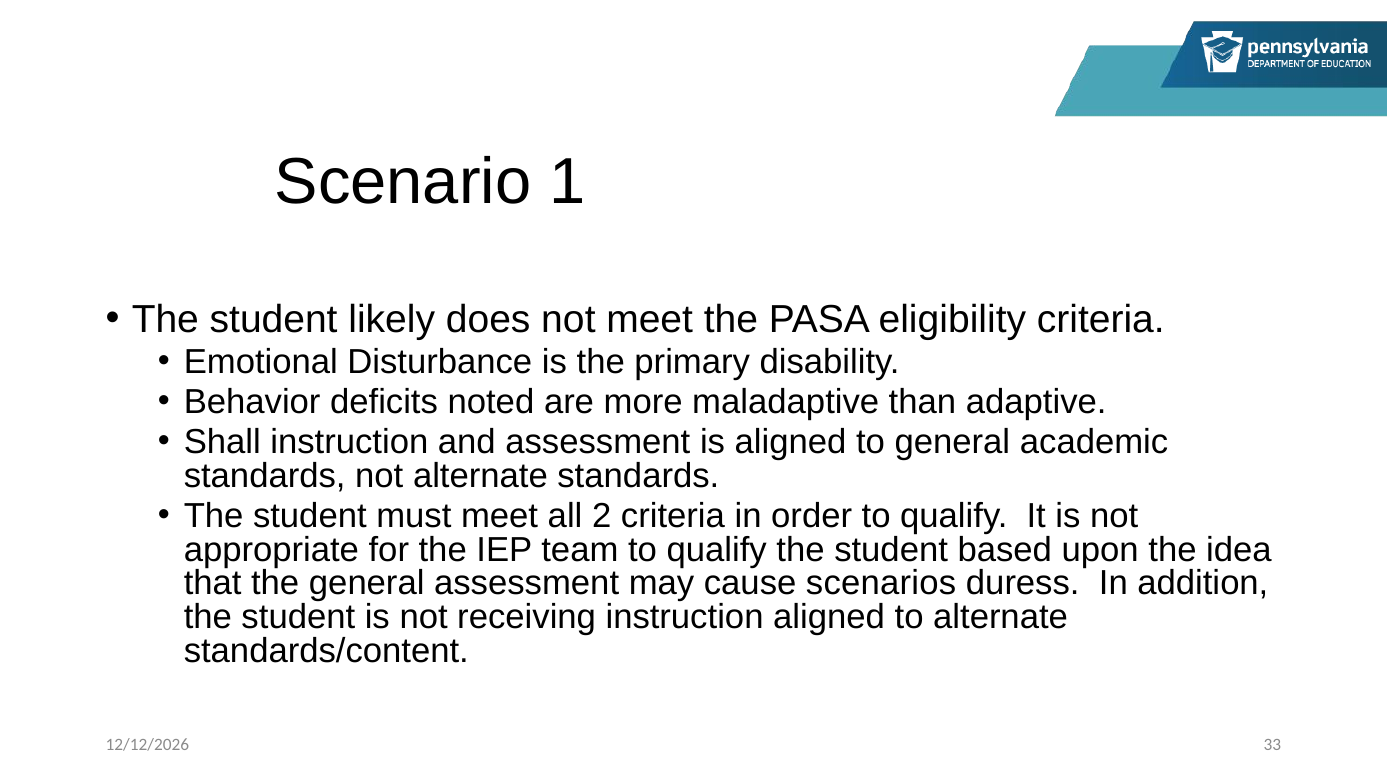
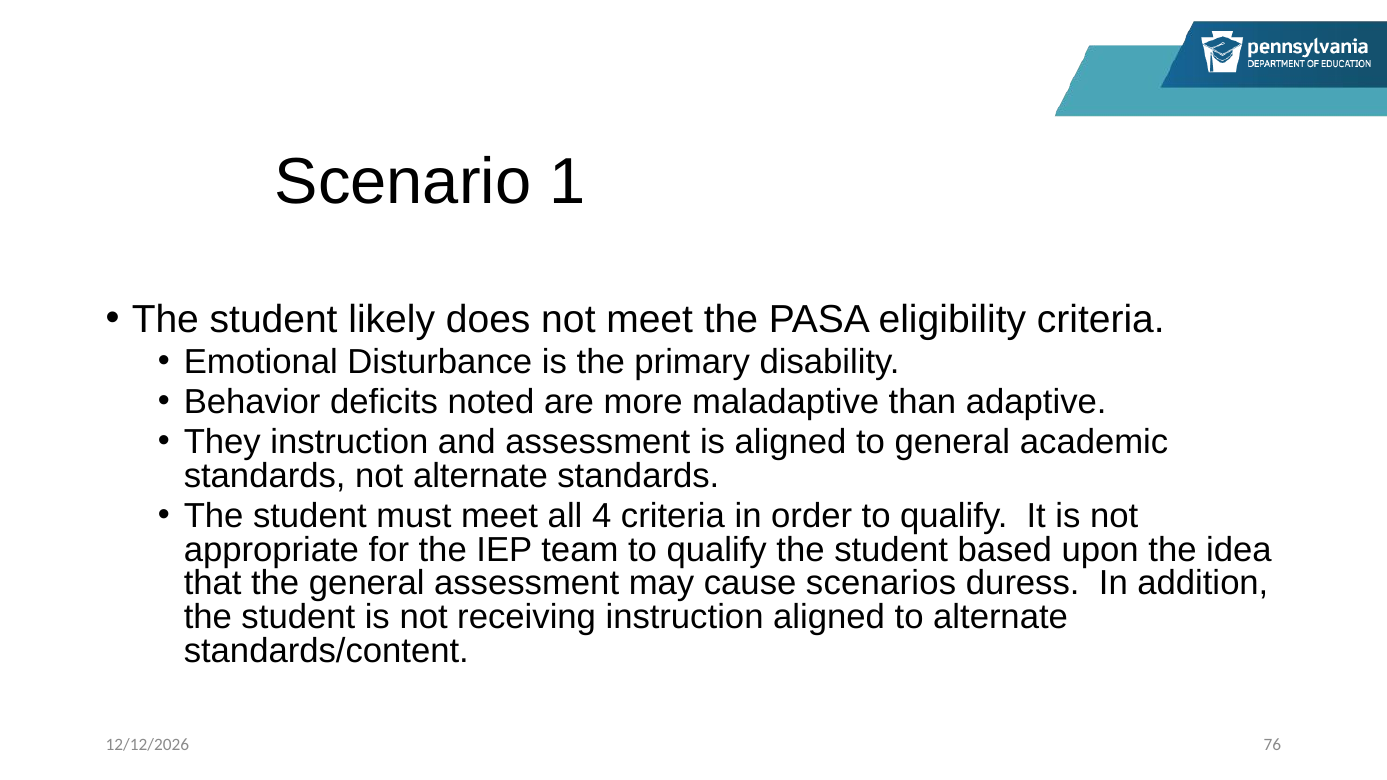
Shall: Shall -> They (222, 442)
2: 2 -> 4 (602, 516)
33: 33 -> 76 (1272, 745)
